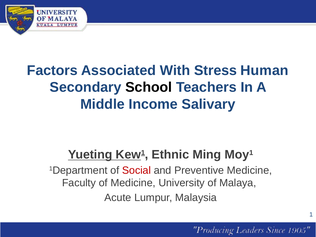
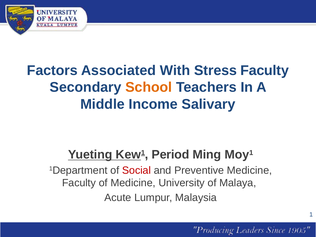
Stress Human: Human -> Faculty (265, 70)
School colour: black -> orange (149, 87)
Ethnic: Ethnic -> Period (171, 155)
